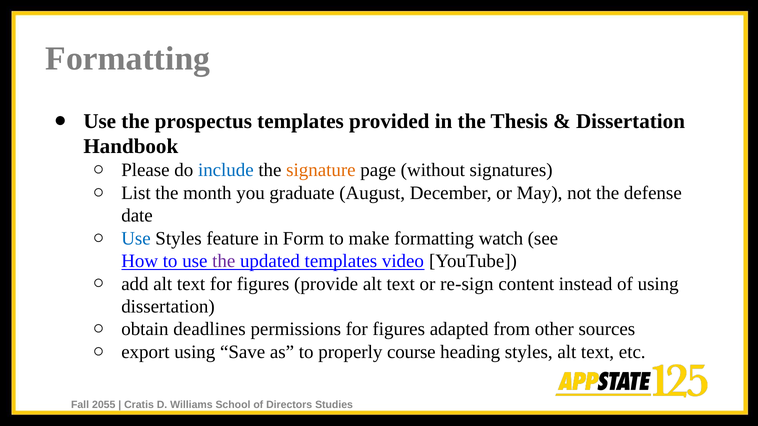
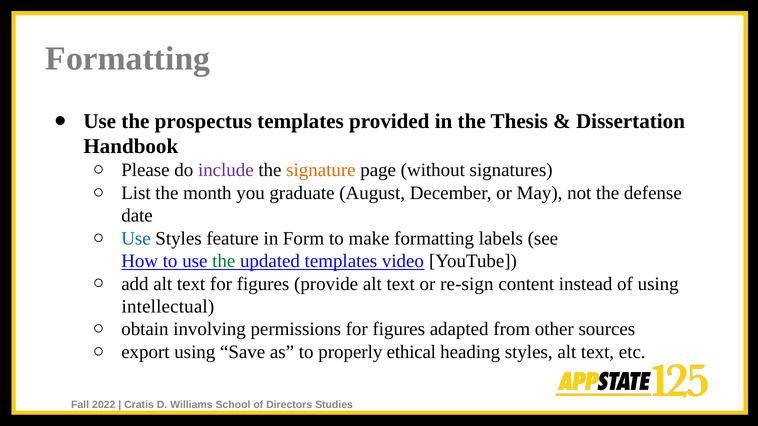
include colour: blue -> purple (226, 170)
watch: watch -> labels (501, 239)
the colour: purple -> green (224, 261)
dissertation: dissertation -> intellectual (168, 307)
deadlines: deadlines -> involving (210, 330)
course: course -> ethical (411, 352)
2055: 2055 -> 2022 (104, 405)
